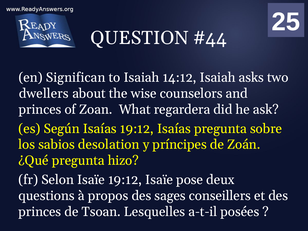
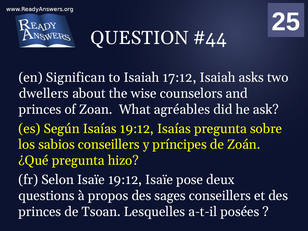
14:12: 14:12 -> 17:12 (179, 78)
regardera: regardera -> agréables (182, 109)
sabios desolation: desolation -> conseillers (109, 145)
